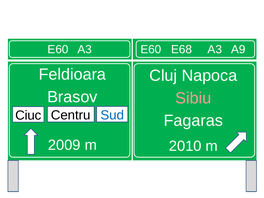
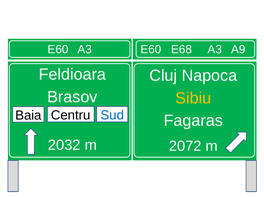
Sibiu colour: pink -> yellow (193, 98)
Ciuc: Ciuc -> Baia (28, 115)
2009: 2009 -> 2032 (64, 145)
2010: 2010 -> 2072 (185, 146)
